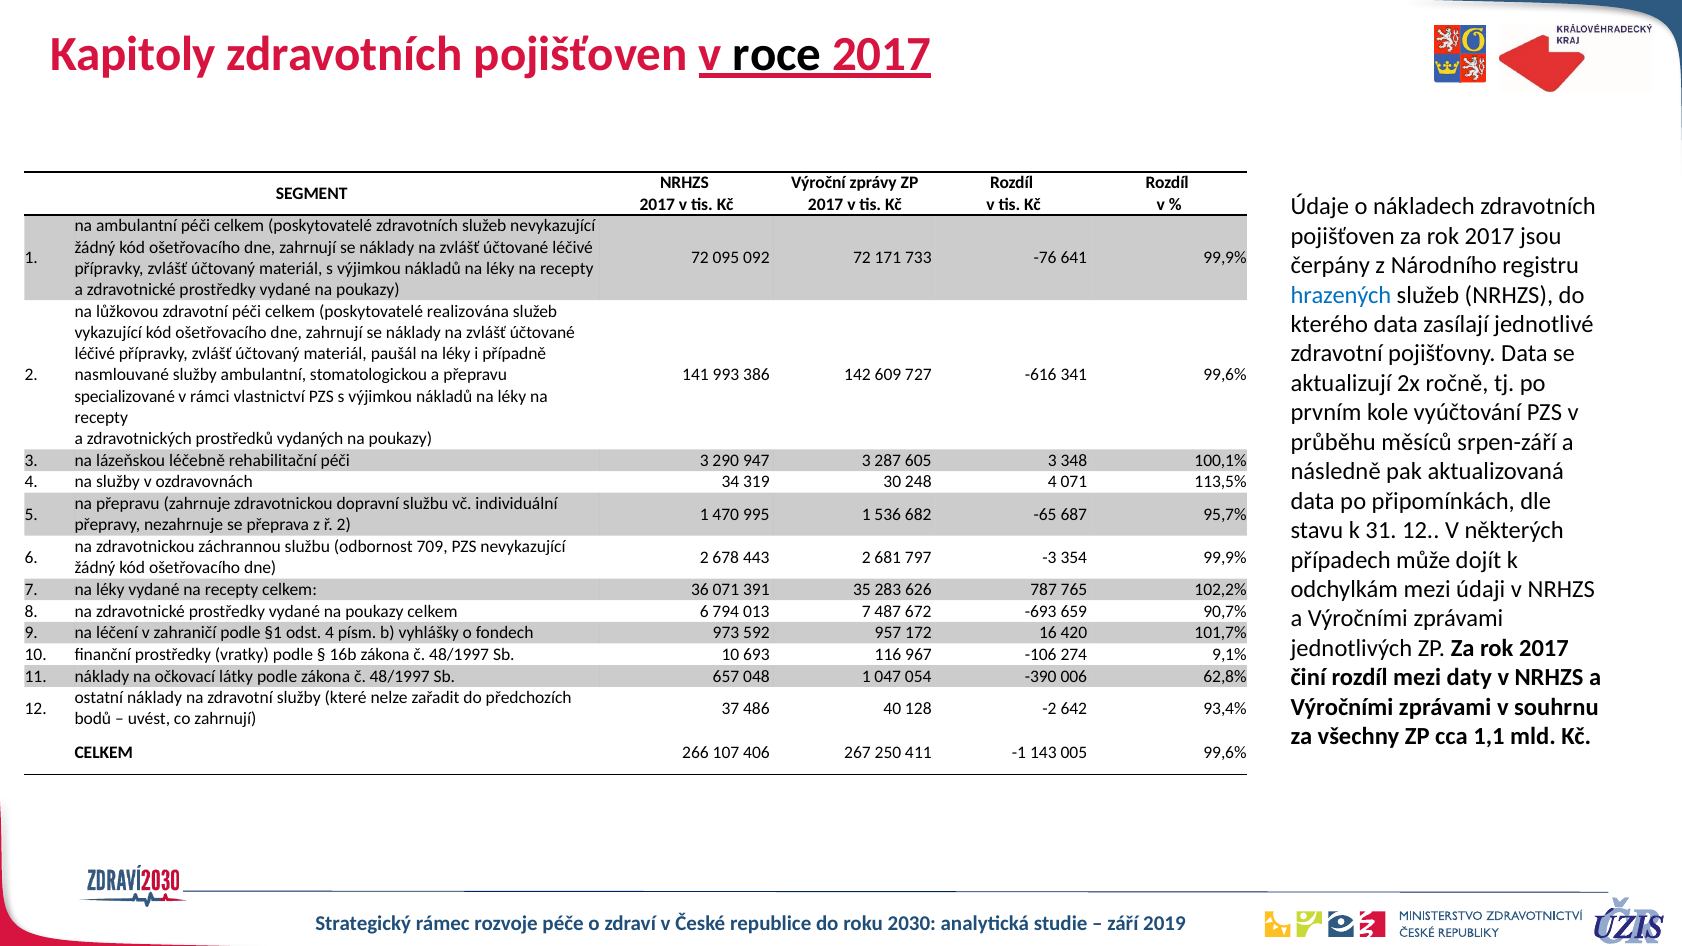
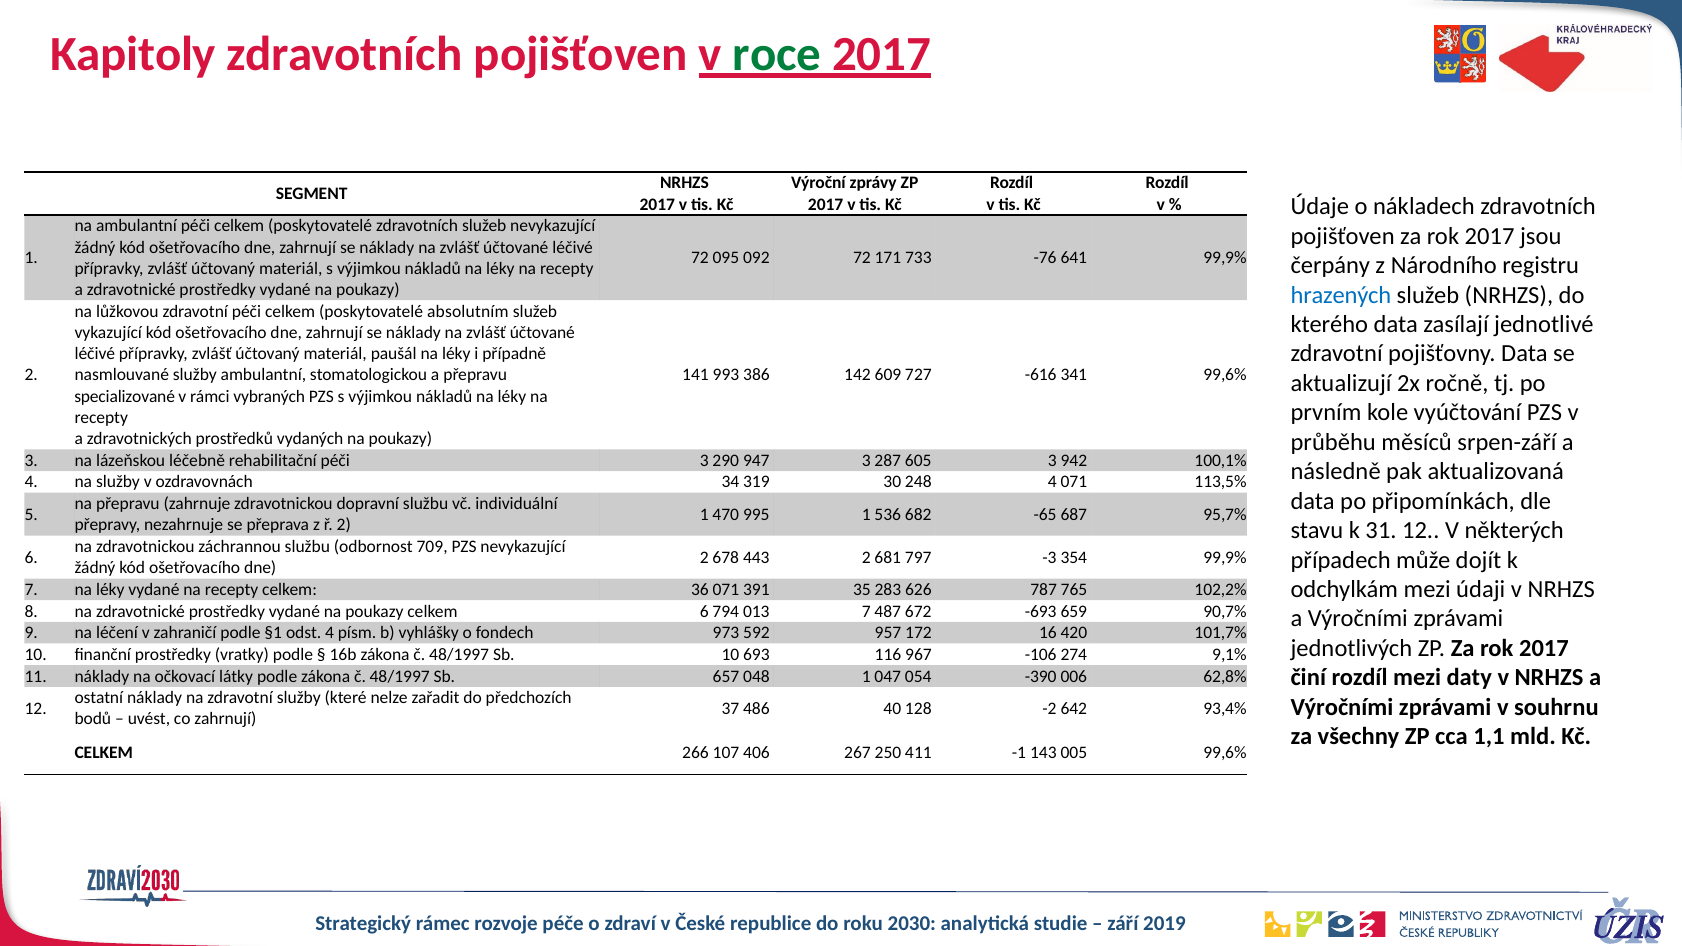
roce colour: black -> green (777, 55)
realizována: realizována -> absolutním (468, 311)
vlastnictví: vlastnictví -> vybraných (269, 396)
348: 348 -> 942 (1074, 461)
